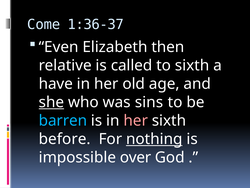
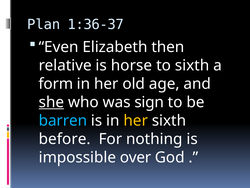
Come: Come -> Plan (44, 25)
called: called -> horse (131, 65)
have: have -> form (56, 84)
sins: sins -> sign (149, 102)
her colour: pink -> yellow (136, 120)
nothing underline: present -> none (154, 139)
